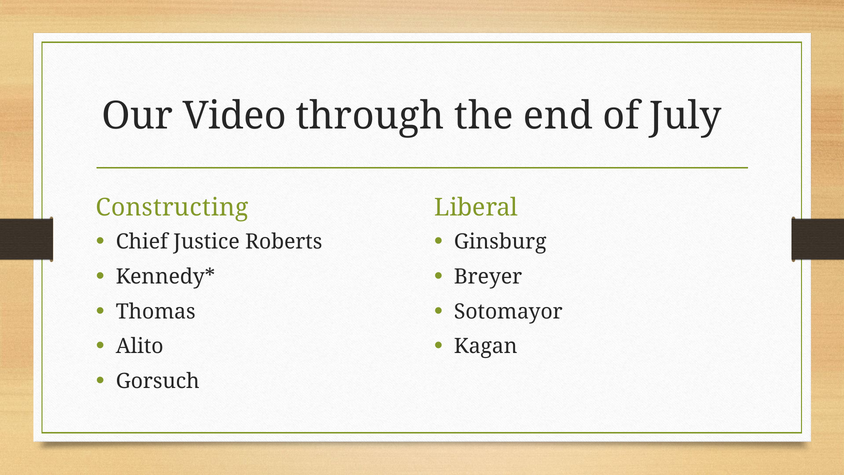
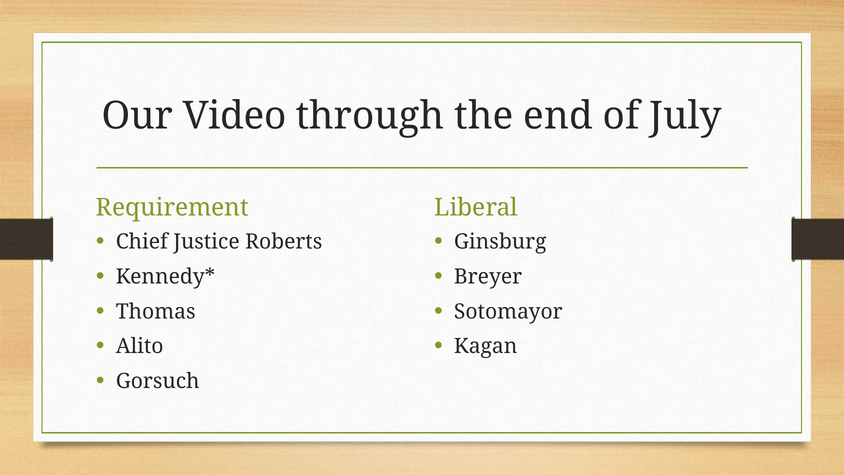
Constructing: Constructing -> Requirement (172, 208)
